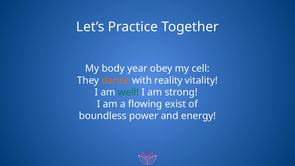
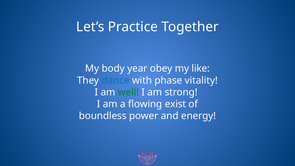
cell: cell -> like (201, 69)
dance colour: orange -> blue (116, 80)
reality: reality -> phase (168, 80)
